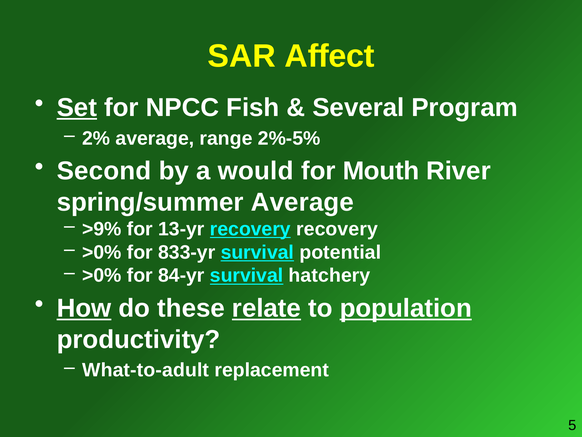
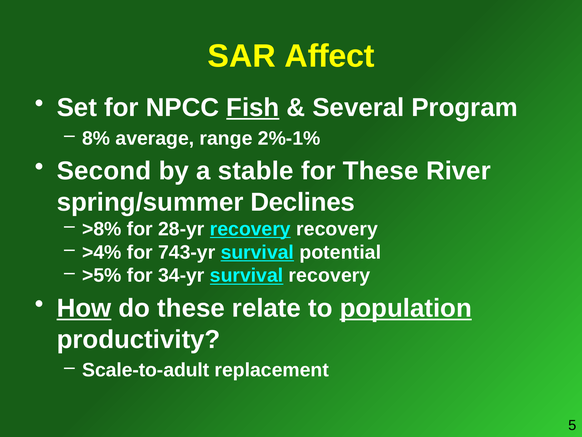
Set underline: present -> none (77, 108)
Fish underline: none -> present (253, 108)
2%: 2% -> 8% (96, 138)
2%-5%: 2%-5% -> 2%-1% (289, 138)
would: would -> stable (256, 171)
for Mouth: Mouth -> These (381, 171)
spring/summer Average: Average -> Declines (303, 202)
>9%: >9% -> >8% (102, 229)
13-yr: 13-yr -> 28-yr (181, 229)
>0%: >0% -> >4% (102, 252)
833-yr: 833-yr -> 743-yr (187, 252)
>0%: >0% -> >5% (102, 275)
84-yr: 84-yr -> 34-yr (181, 275)
survival hatchery: hatchery -> recovery (330, 275)
relate underline: present -> none (266, 308)
What-to-adult: What-to-adult -> Scale-to-adult (146, 370)
